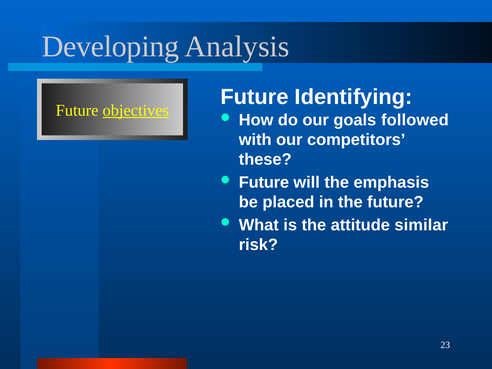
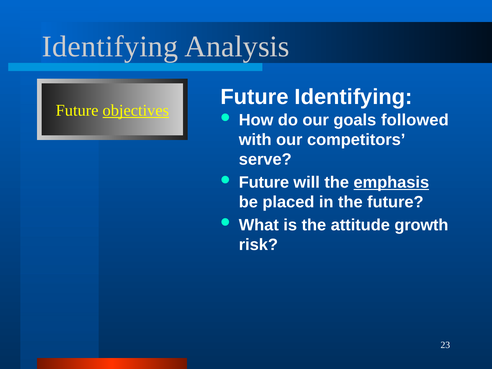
Developing: Developing -> Identifying (110, 47)
these: these -> serve (265, 159)
emphasis underline: none -> present (391, 182)
similar: similar -> growth (421, 225)
